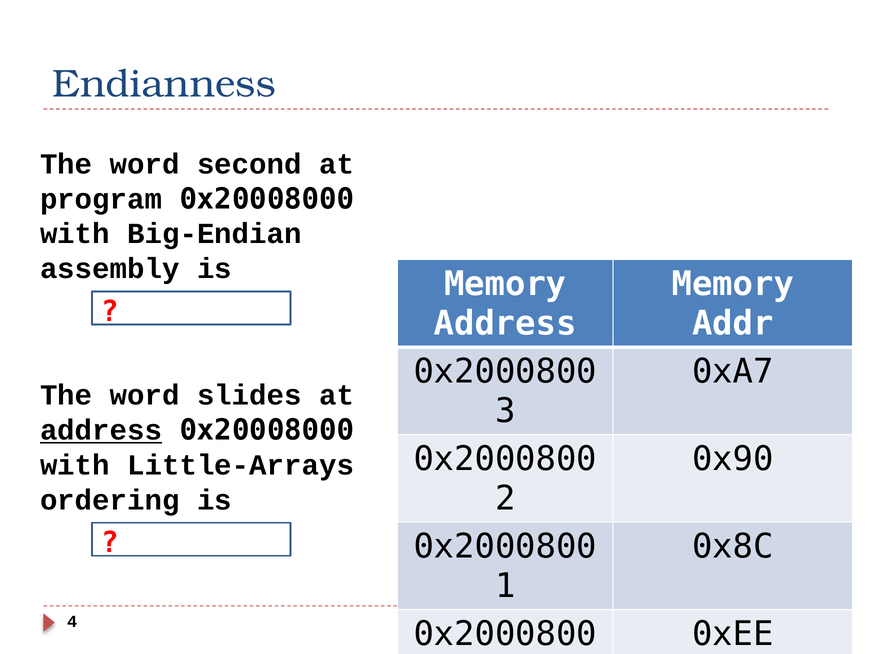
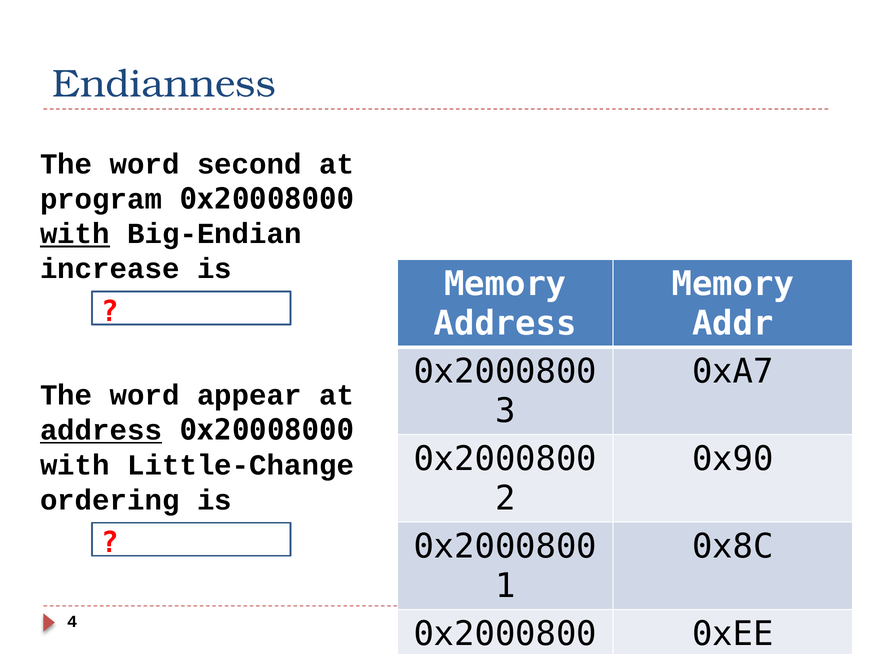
with underline: none -> present (75, 234)
assembly: assembly -> increase (110, 269)
slides: slides -> appear (249, 395)
Little-Arrays: Little-Arrays -> Little-Change (241, 465)
